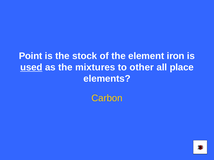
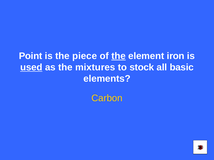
stock: stock -> piece (85, 56)
the underline: none -> present (118, 56)
other: other -> stock (142, 68)
place: place -> basic (182, 68)
